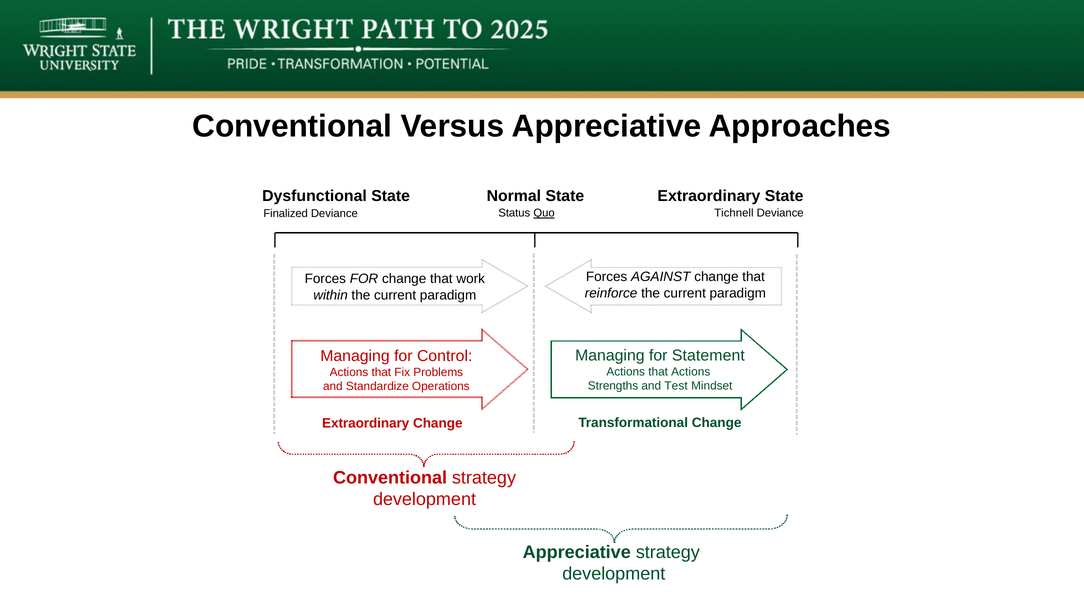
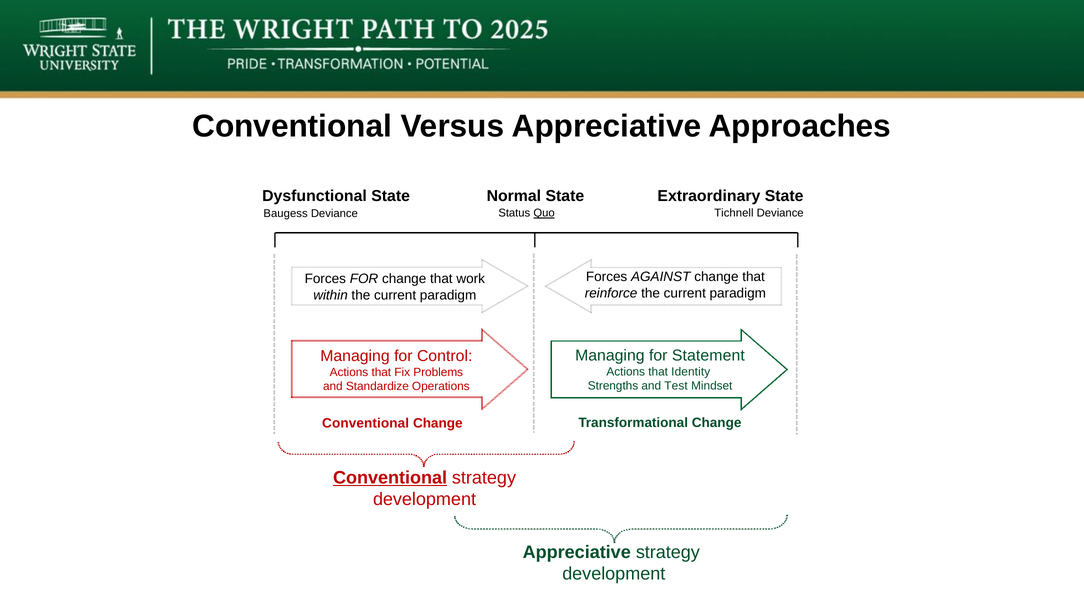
Finalized: Finalized -> Baugess (286, 214)
that Actions: Actions -> Identity (691, 372)
Extraordinary: Extraordinary -> Conventional (366, 423)
Conventional underline: none -> present (390, 477)
